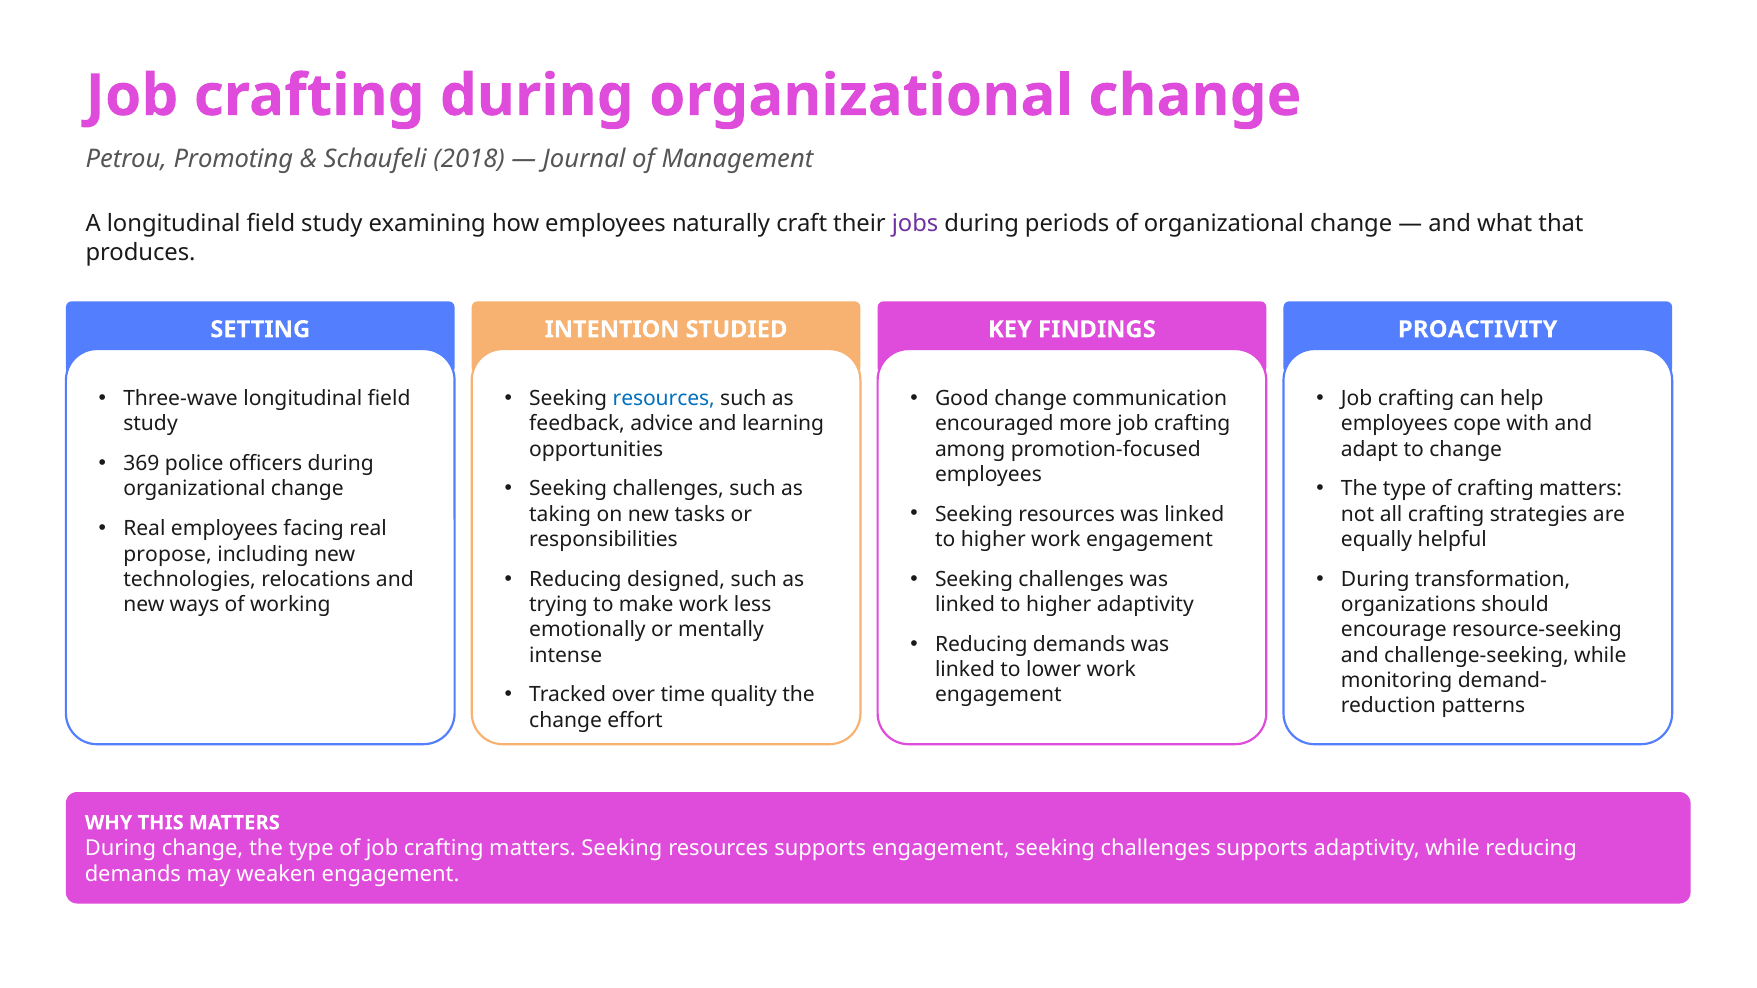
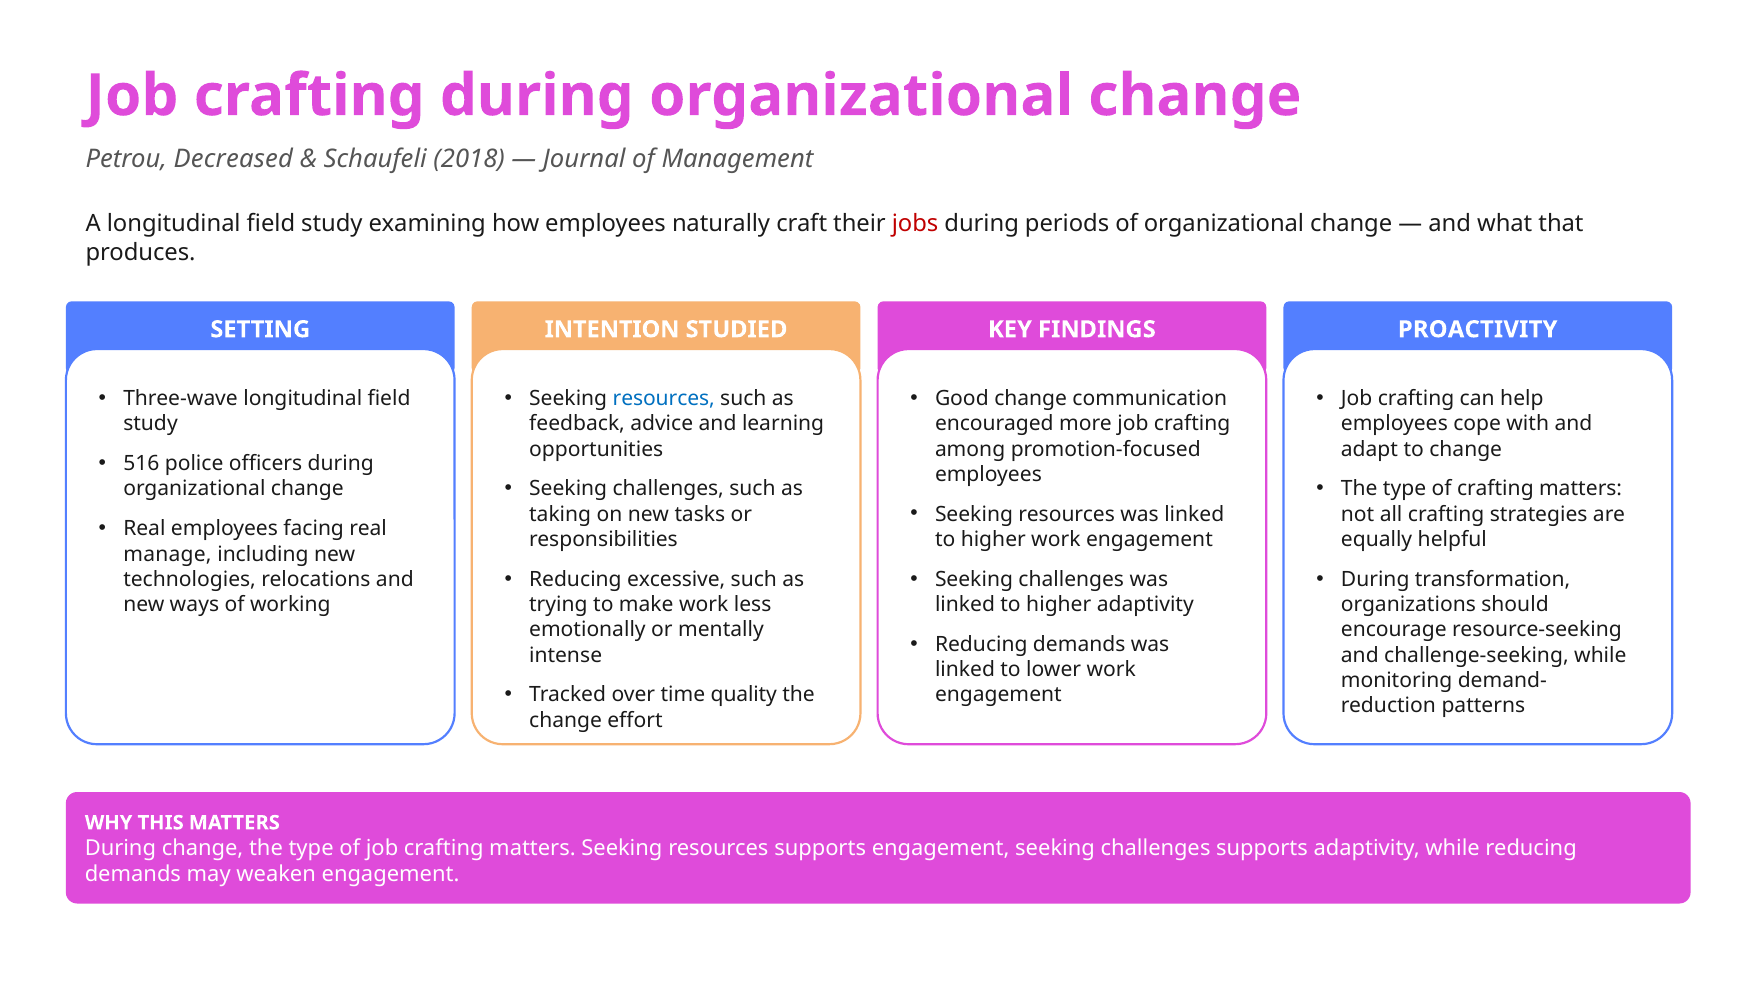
Promoting: Promoting -> Decreased (233, 159)
jobs colour: purple -> red (915, 224)
369: 369 -> 516 (141, 464)
propose: propose -> manage (167, 554)
designed: designed -> excessive (676, 580)
